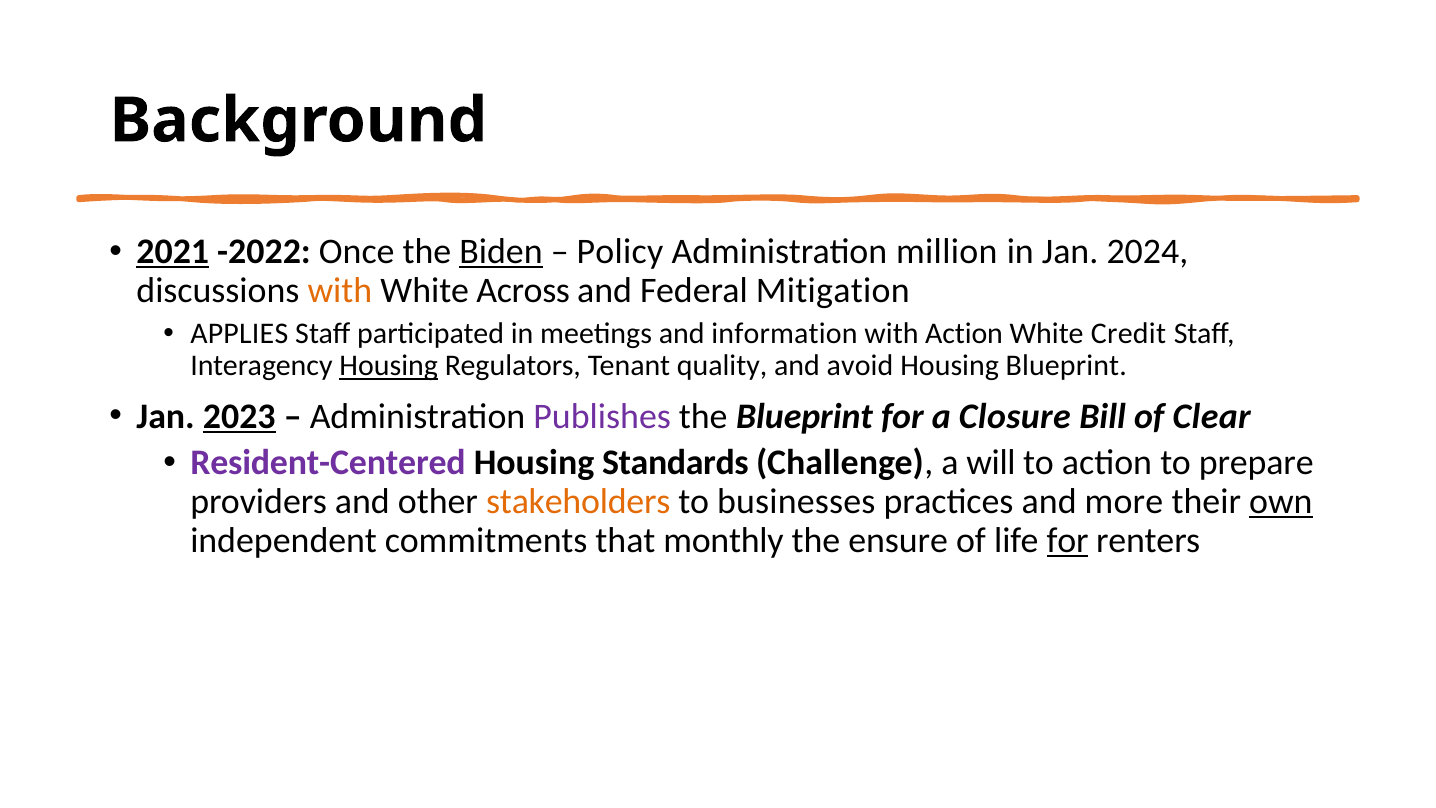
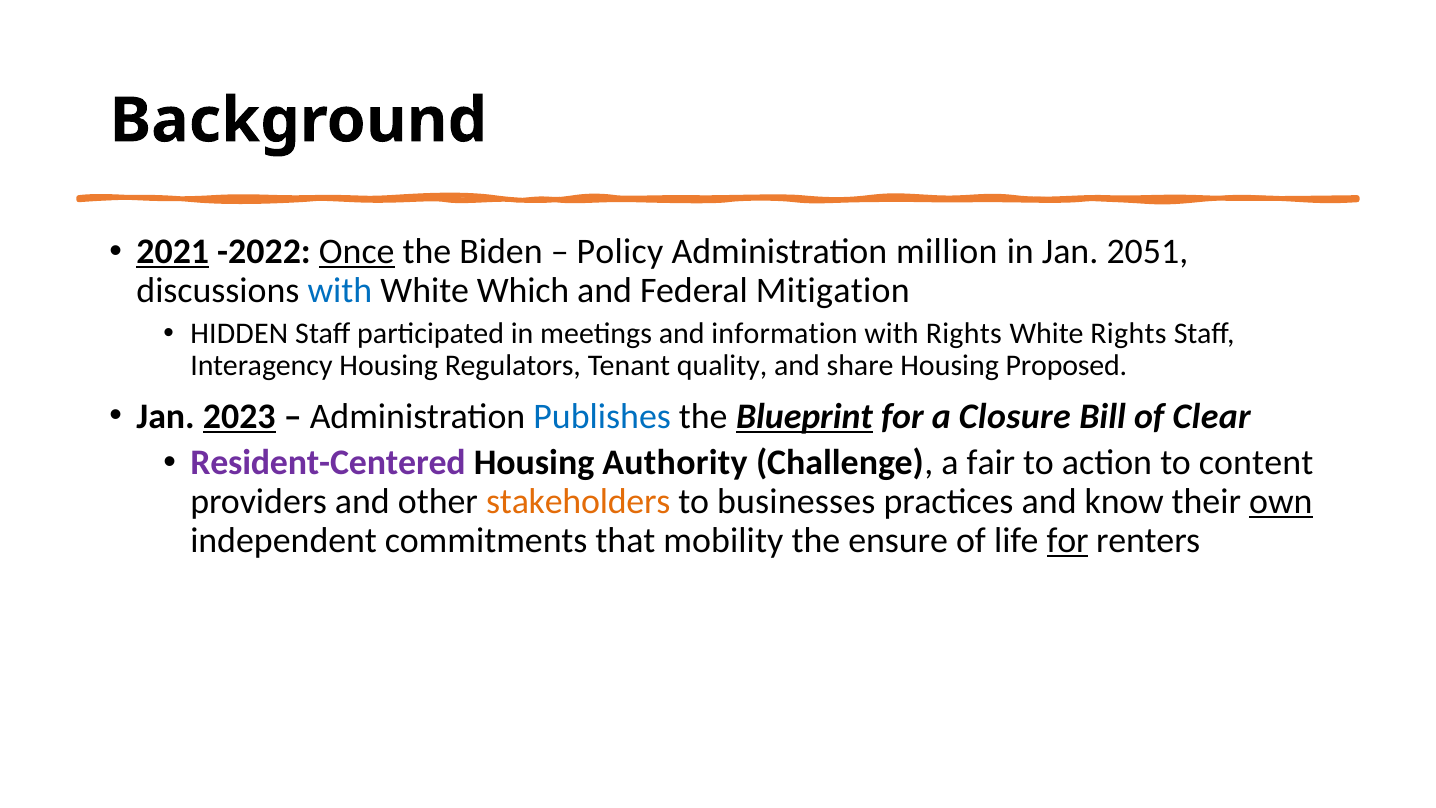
Once underline: none -> present (357, 252)
Biden underline: present -> none (501, 252)
2024: 2024 -> 2051 (1147, 252)
with colour: orange -> blue (340, 291)
Across: Across -> Which (523, 291)
APPLIES: APPLIES -> HIDDEN (239, 334)
with Action: Action -> Rights (964, 334)
White Credit: Credit -> Rights (1128, 334)
Housing underline: present -> none (389, 366)
avoid: avoid -> share (860, 366)
Housing Blueprint: Blueprint -> Proposed (1066, 366)
Publishes colour: purple -> blue (602, 416)
Blueprint underline: none -> present (804, 416)
Standards: Standards -> Authority (675, 463)
will: will -> fair (991, 463)
prepare: prepare -> content (1256, 463)
more: more -> know (1124, 501)
monthly: monthly -> mobility (723, 540)
